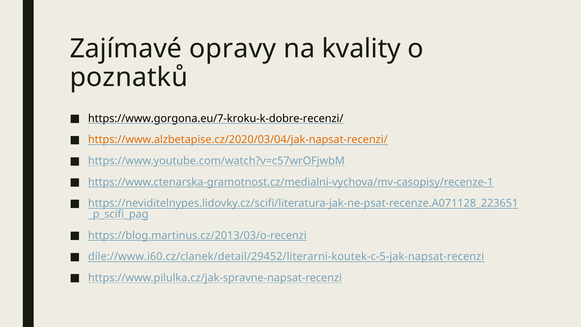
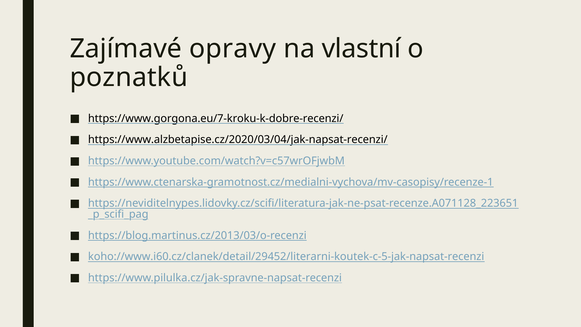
kvality: kvality -> vlastní (361, 49)
https://www.alzbetapise.cz/2020/03/04/jak-napsat-recenzi/ colour: orange -> black (238, 140)
díle://www.i60.cz/clanek/detail/29452/literarni-koutek-c-5-jak-napsat-recenzi: díle://www.i60.cz/clanek/detail/29452/literarni-koutek-c-5-jak-napsat-recenzi -> koho://www.i60.cz/clanek/detail/29452/literarni-koutek-c-5-jak-napsat-recenzi (286, 257)
